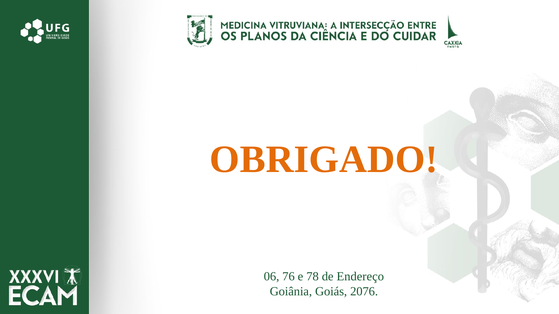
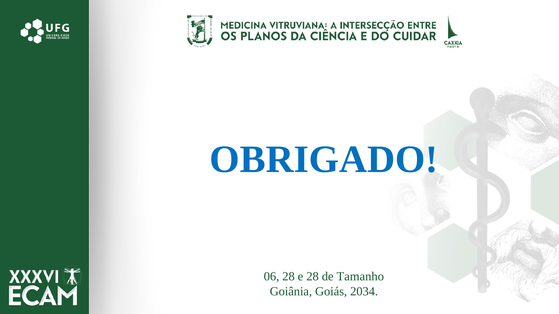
OBRIGADO colour: orange -> blue (324, 160)
06 76: 76 -> 28 (289, 277)
e 78: 78 -> 28 (313, 277)
Endereço: Endereço -> Tamanho (360, 277)
2076: 2076 -> 2034 (364, 292)
